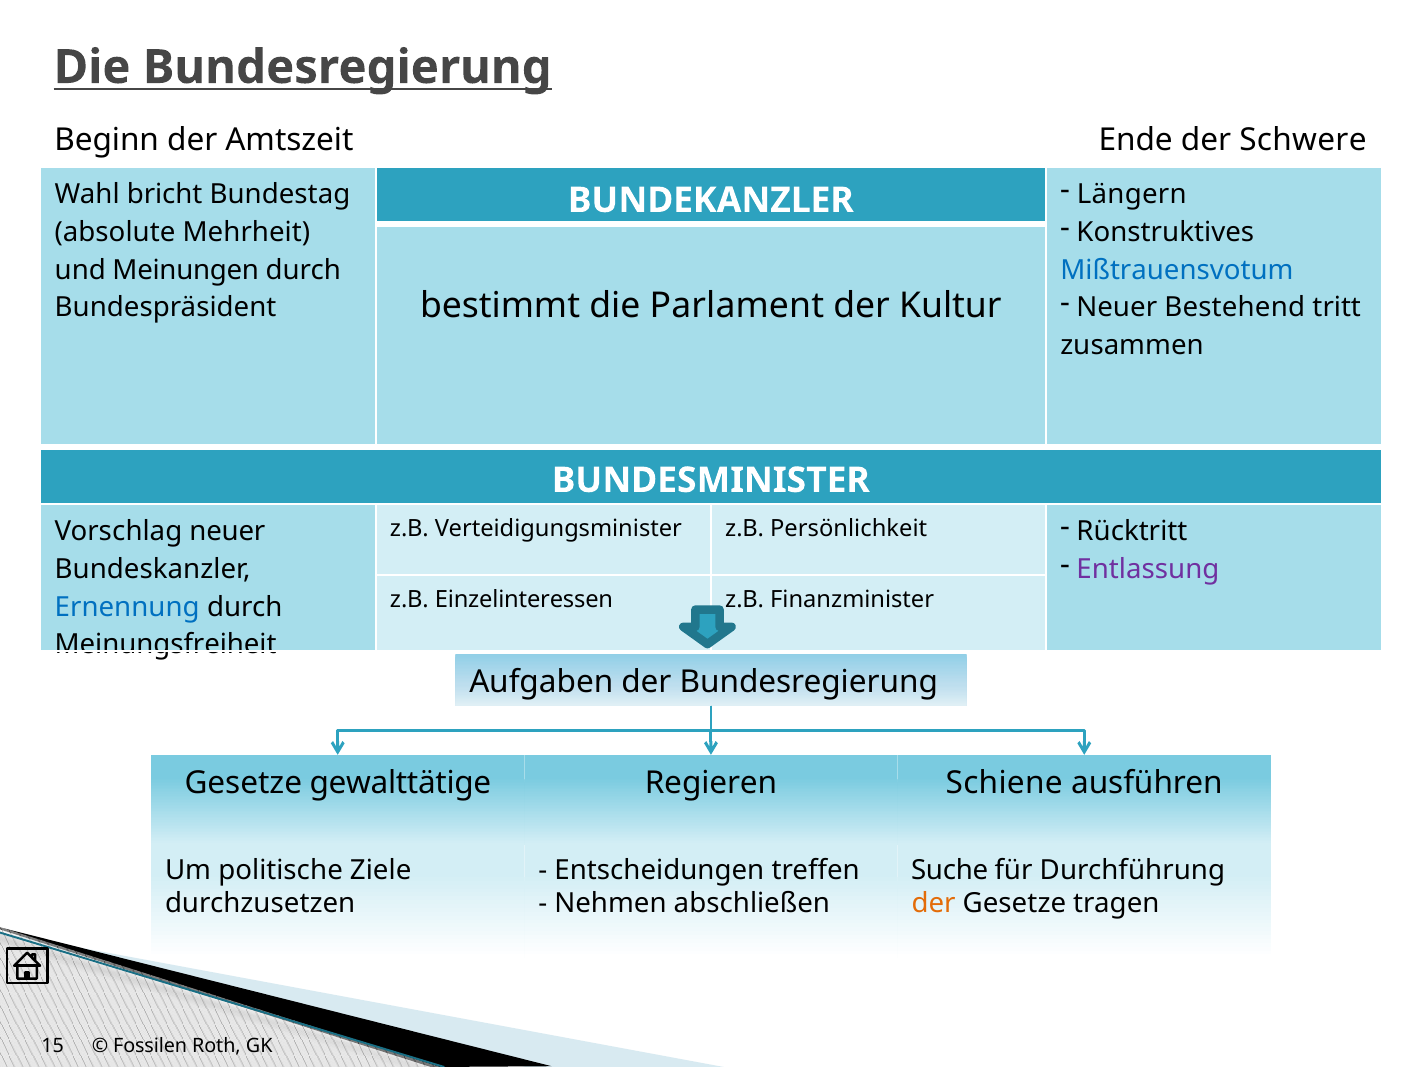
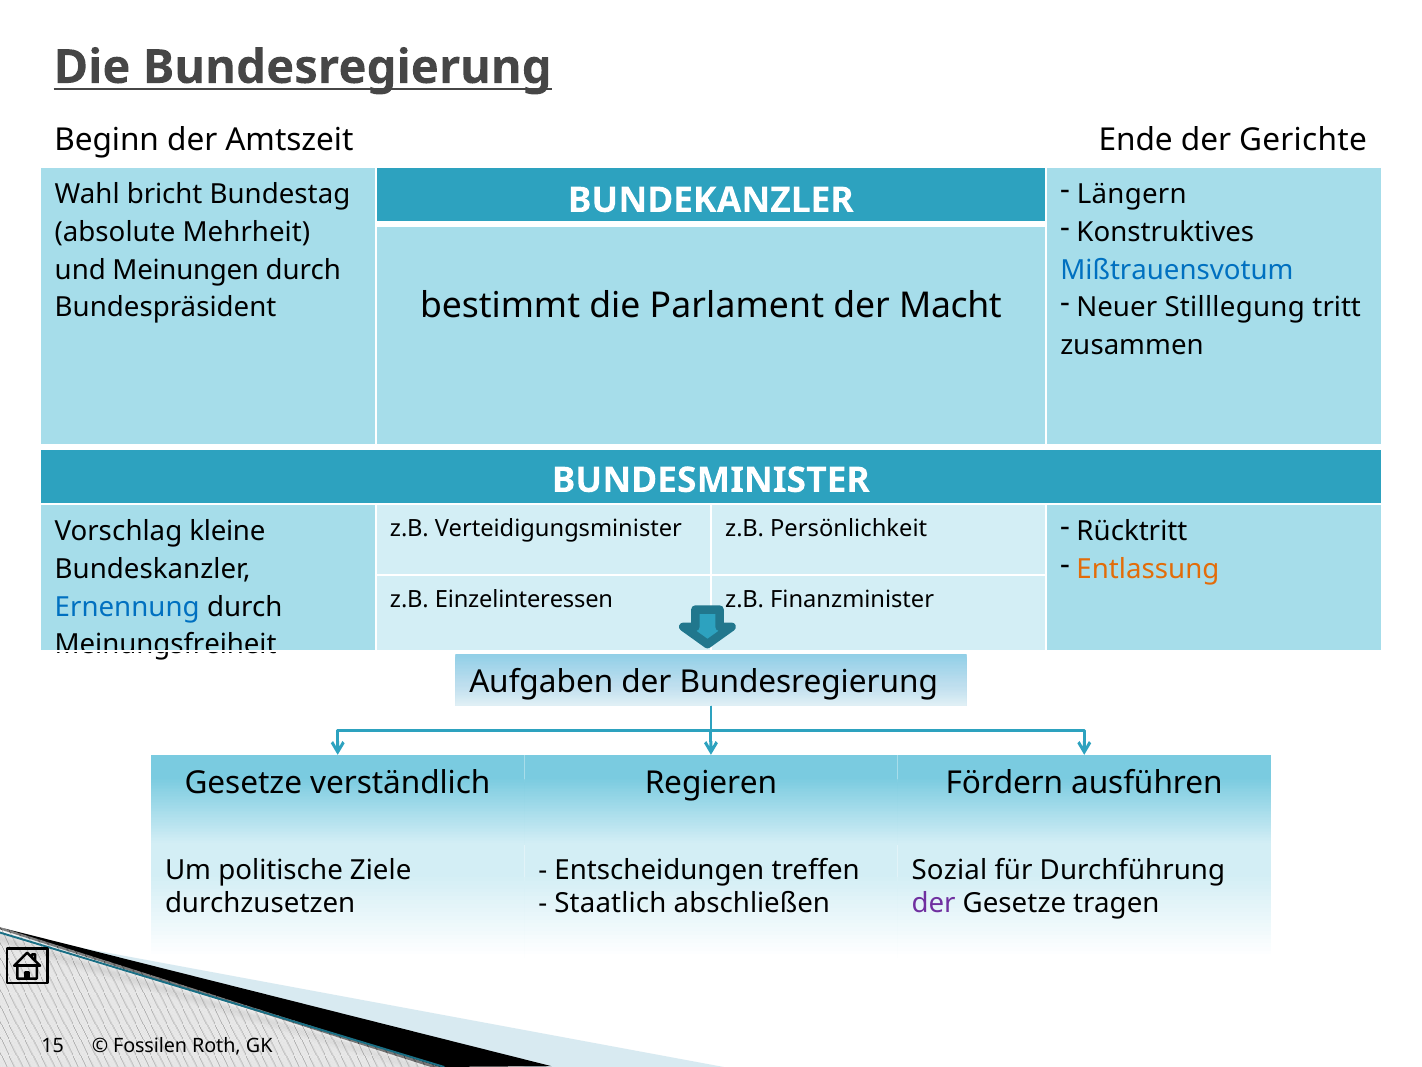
Schwere: Schwere -> Gerichte (1303, 140)
Bestehend: Bestehend -> Stilllegung (1235, 308)
Kultur: Kultur -> Macht (950, 305)
Vorschlag neuer: neuer -> kleine (227, 531)
Entlassung colour: purple -> orange (1148, 569)
gewalttätige: gewalttätige -> verständlich (400, 783)
Schiene: Schiene -> Fördern (1004, 783)
Suche: Suche -> Sozial (949, 870)
Nehmen: Nehmen -> Staatlich (610, 903)
der colour: orange -> purple (934, 903)
